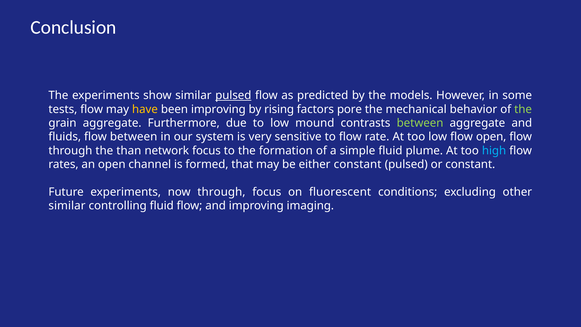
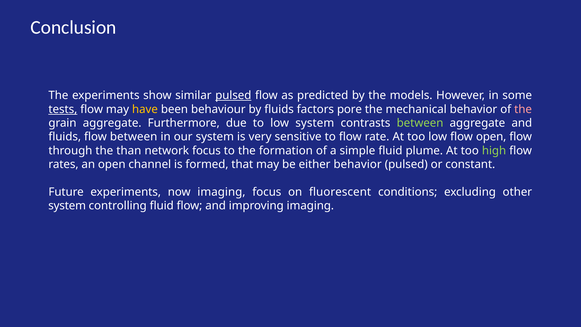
tests underline: none -> present (63, 109)
been improving: improving -> behaviour (218, 109)
by rising: rising -> fluids (279, 109)
the colour: light green -> pink (523, 109)
low mound: mound -> system (315, 123)
high colour: light blue -> light green (494, 151)
either constant: constant -> behavior (358, 164)
now through: through -> imaging (221, 192)
similar: similar -> system (67, 206)
